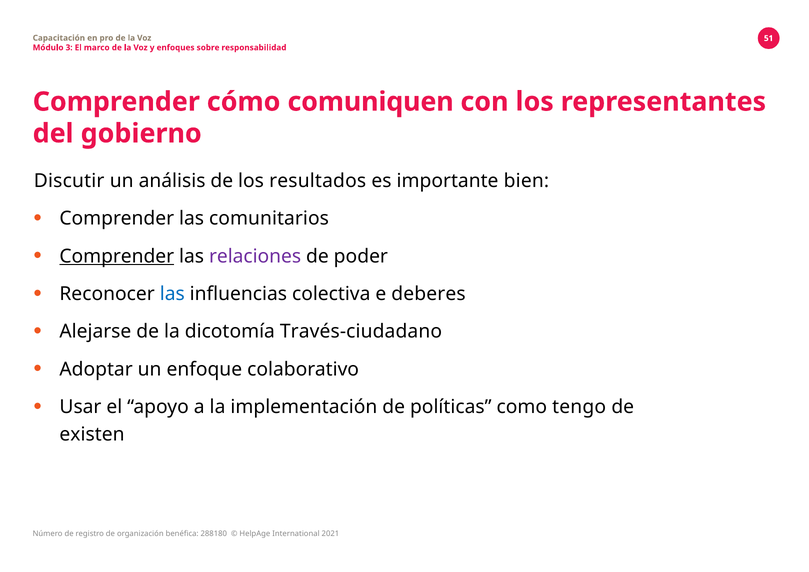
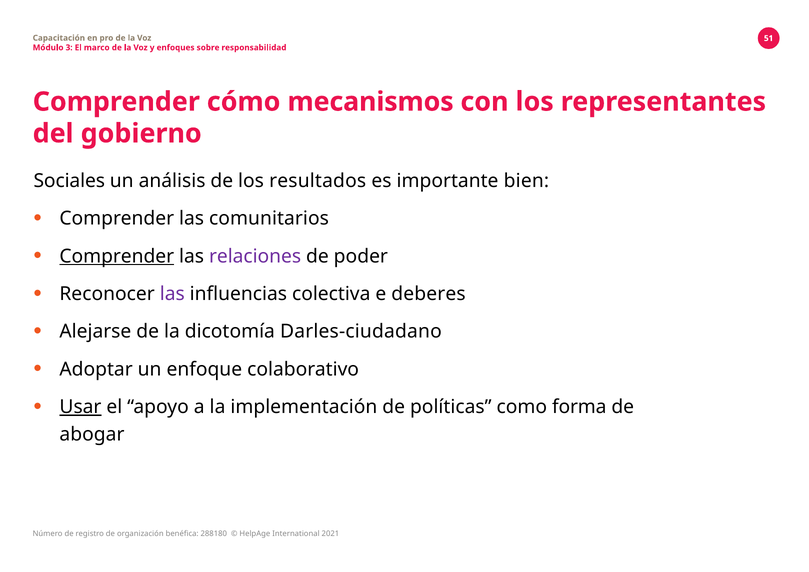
comuniquen: comuniquen -> mecanismos (371, 102)
Discutir: Discutir -> Sociales (69, 181)
las colour: blue -> purple (172, 294)
Través-ciudadano: Través-ciudadano -> Darles-ciudadano (361, 332)
Usar underline: none -> present (80, 407)
tengo: tengo -> forma (579, 407)
existen: existen -> abogar (92, 435)
